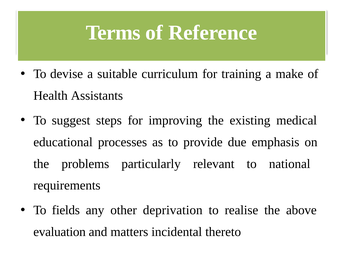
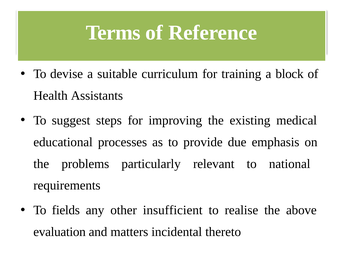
make: make -> block (290, 74)
deprivation: deprivation -> insufficient (173, 210)
